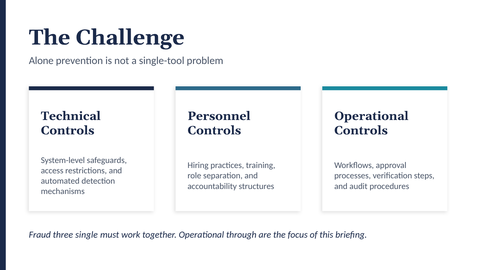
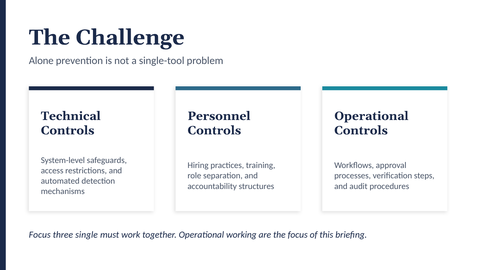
Fraud: Fraud -> Focus (40, 235)
through: through -> working (241, 235)
